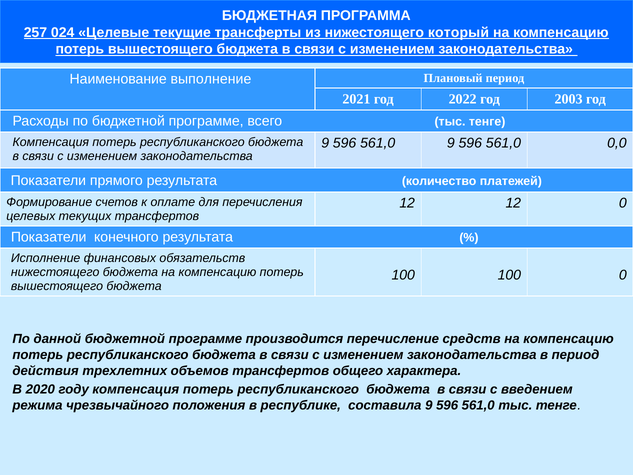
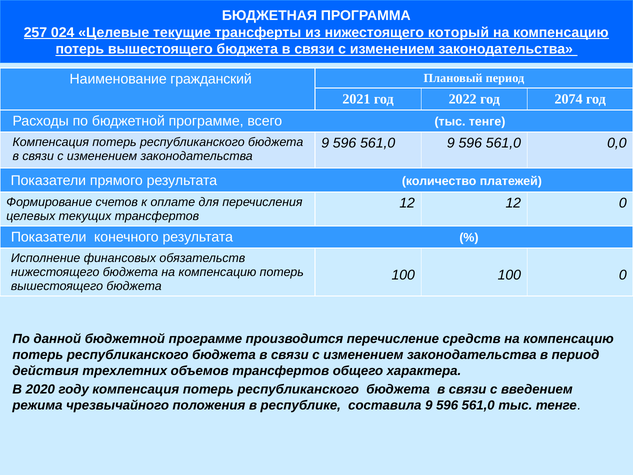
выполнение: выполнение -> гражданский (211, 79)
2003: 2003 -> 2074 (569, 99)
